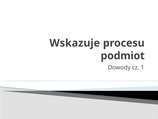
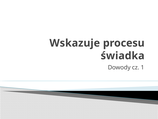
podmiot: podmiot -> świadka (123, 56)
